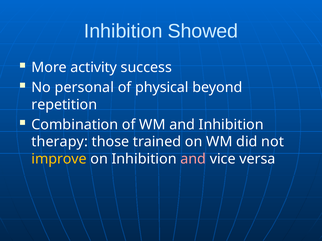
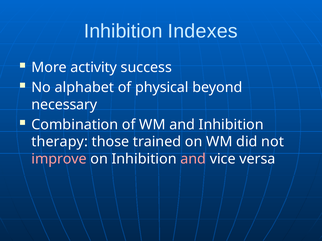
Showed: Showed -> Indexes (203, 31)
personal: personal -> alphabet (84, 88)
repetition: repetition -> necessary (64, 105)
improve colour: yellow -> pink (59, 159)
